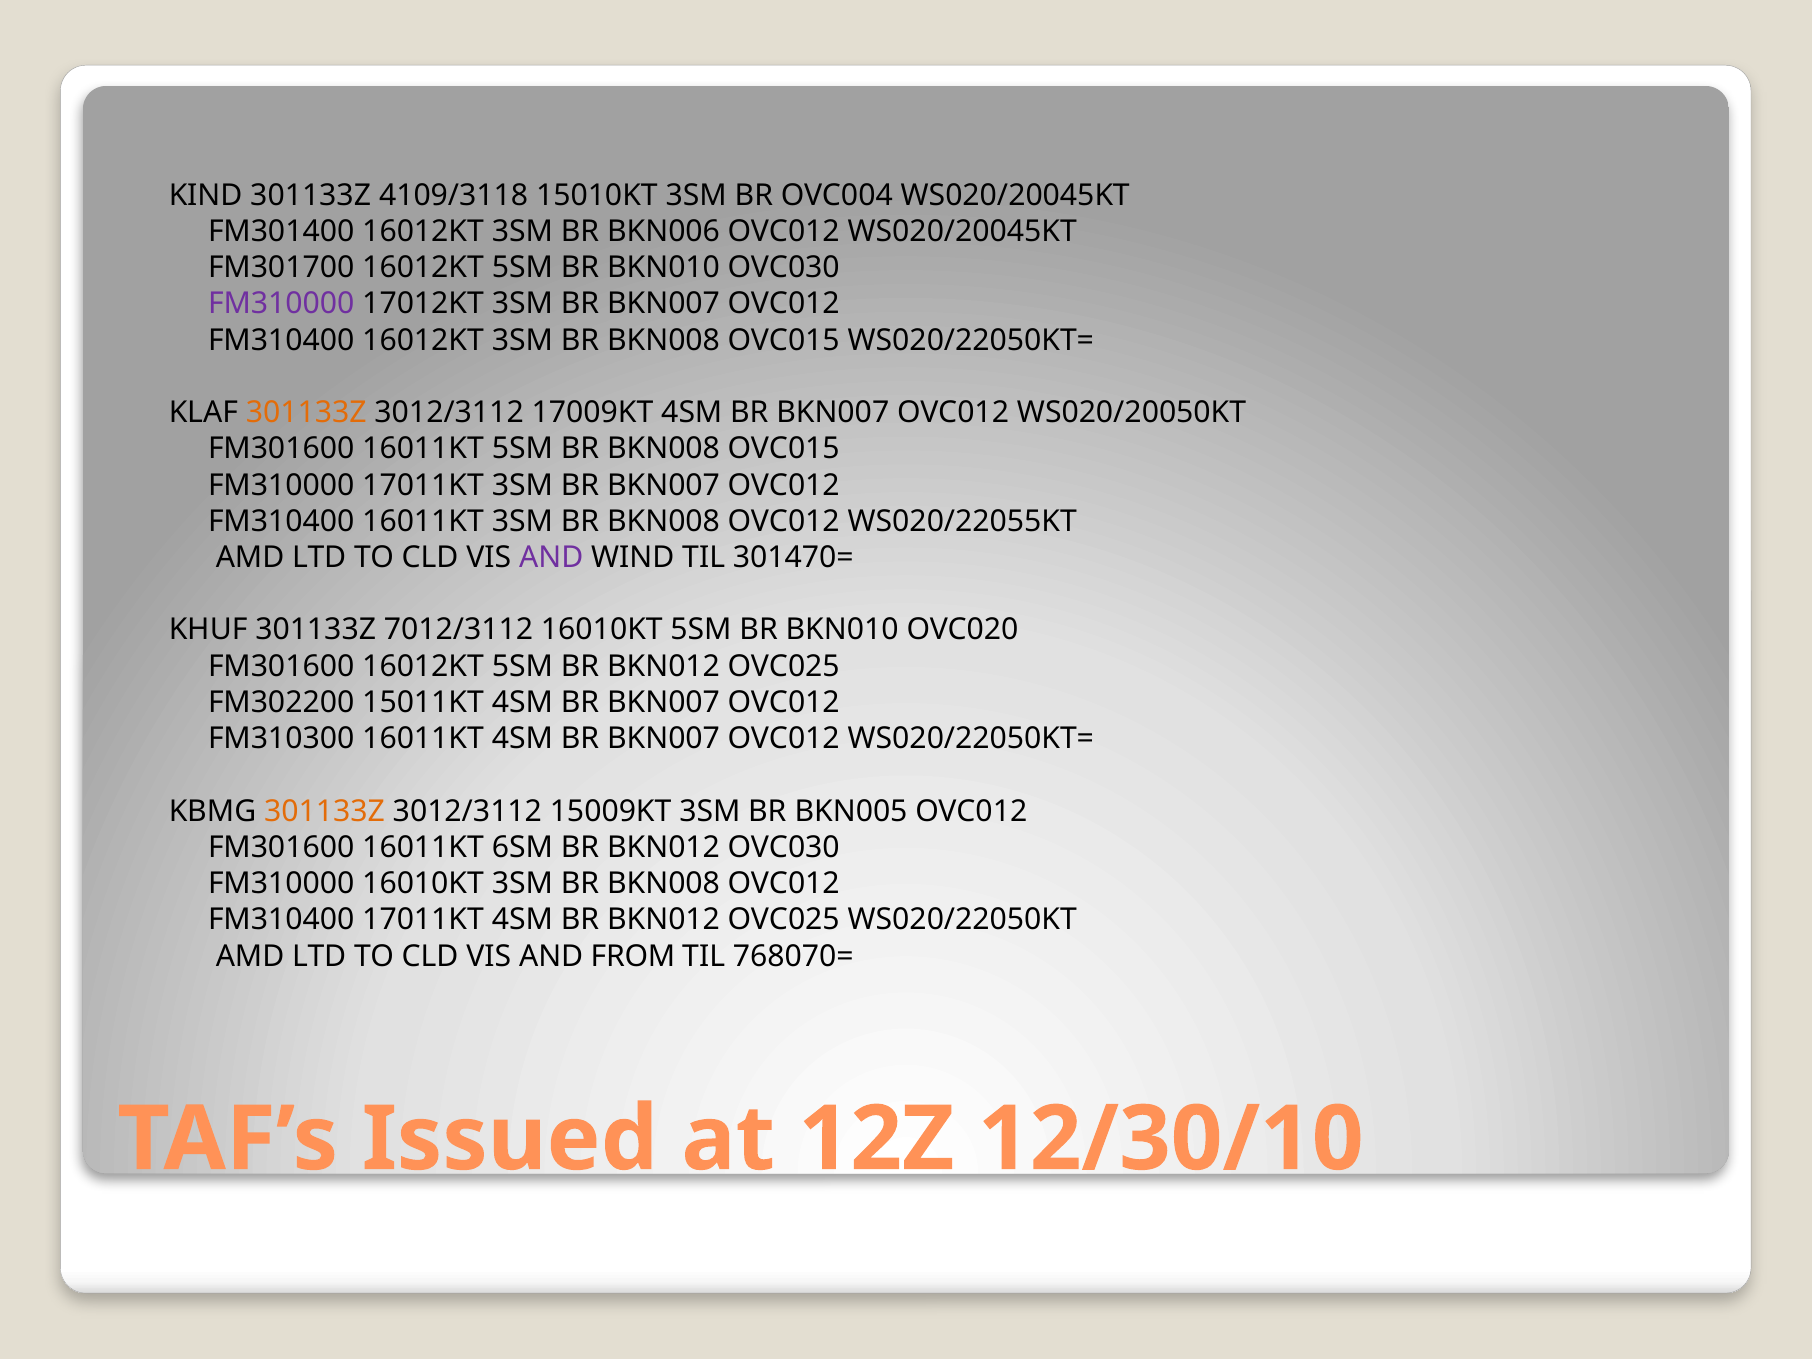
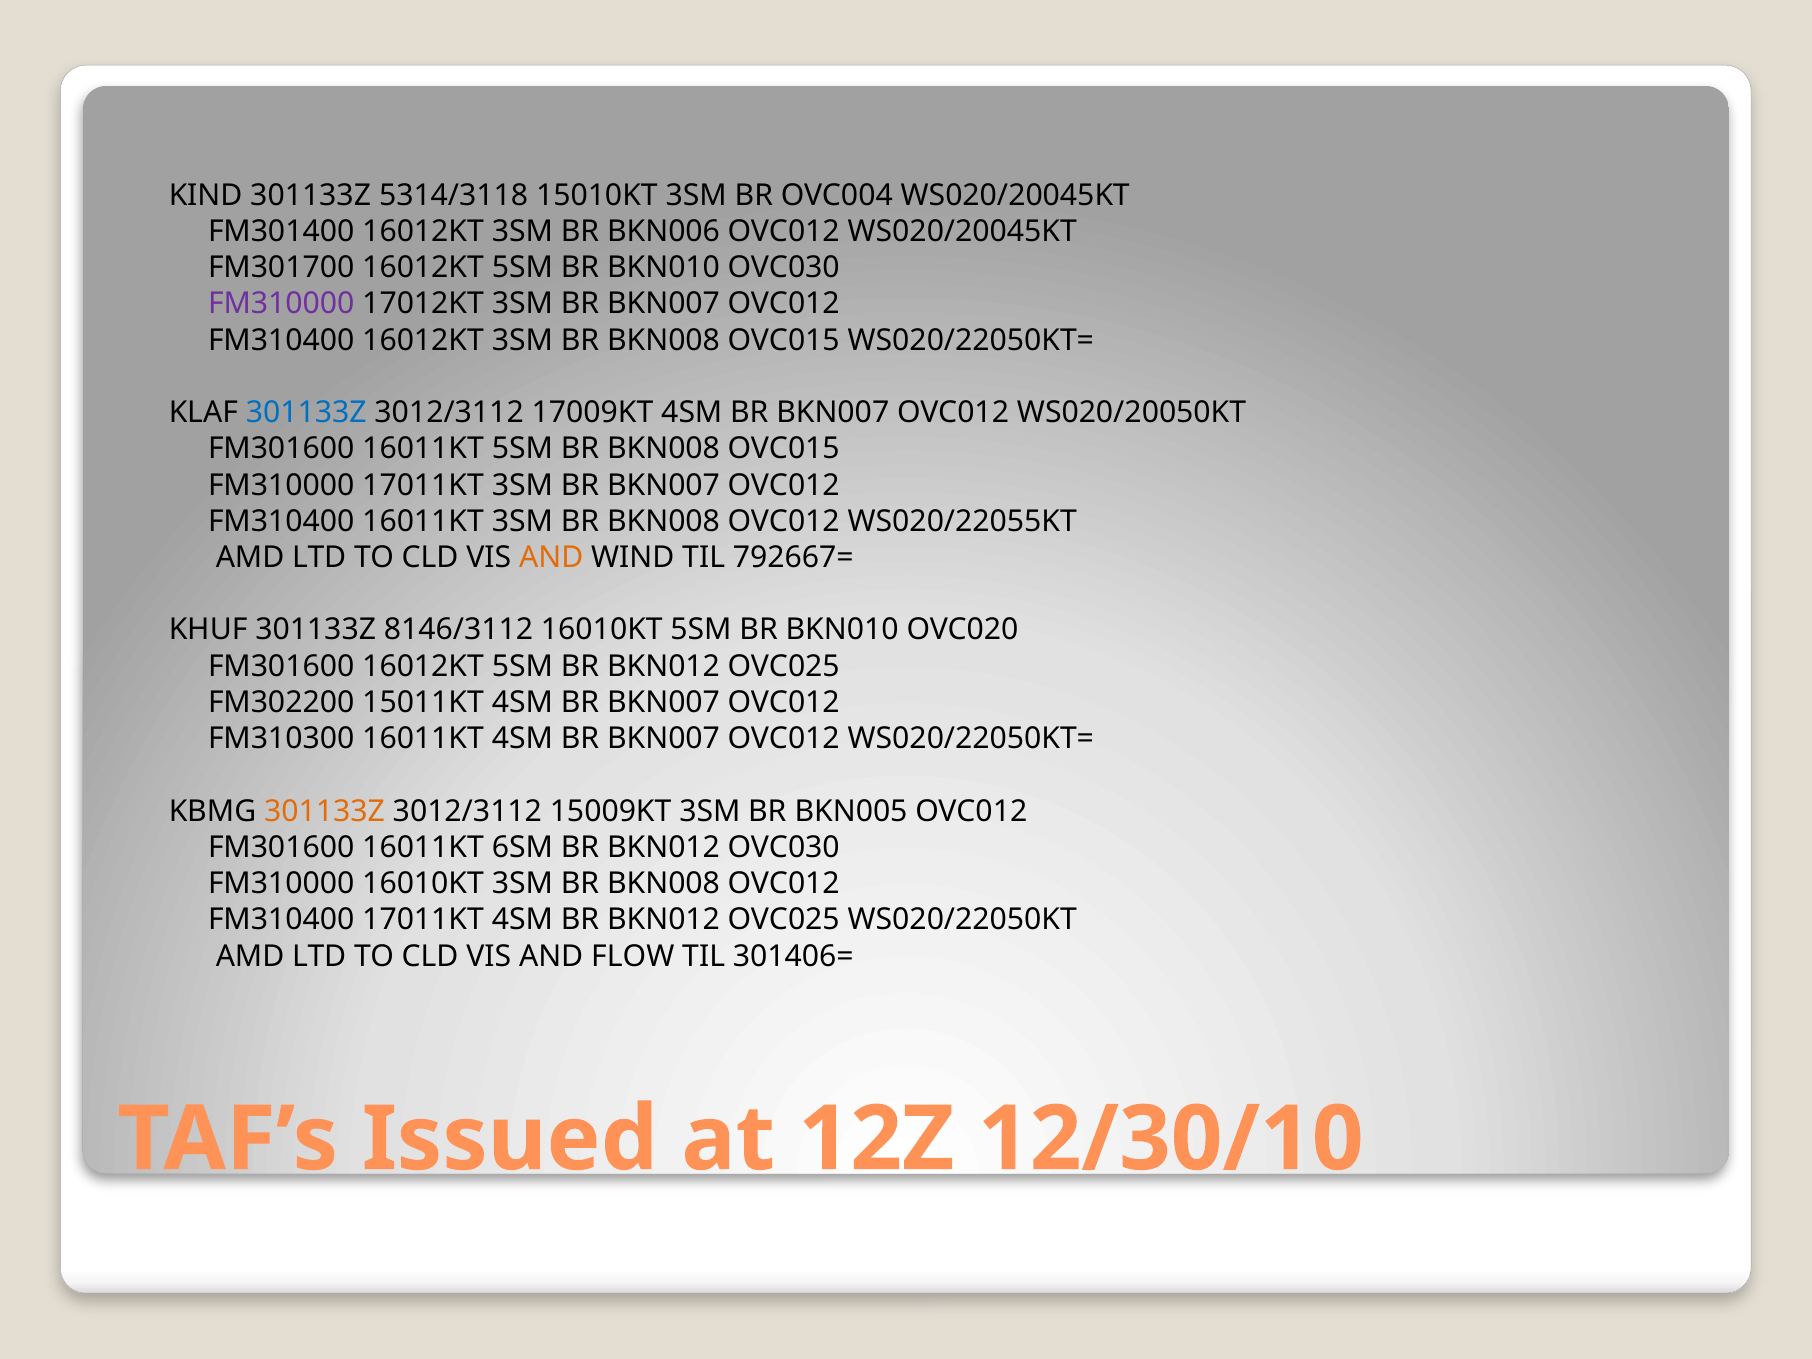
4109/3118: 4109/3118 -> 5314/3118 (454, 195)
301133Z colour: orange -> blue (306, 413)
AND colour: purple -> orange (551, 558)
301470=: 301470= -> 792667= (793, 558)
7012/3112: 7012/3112 -> 8146/3112 (459, 630)
FROM: FROM -> FLOW (633, 956)
768070=: 768070= -> 301406= (793, 956)
